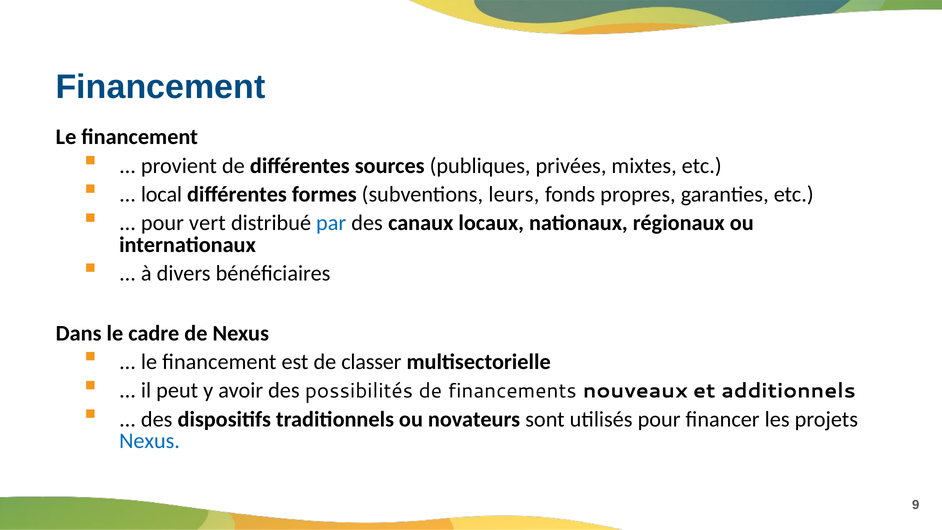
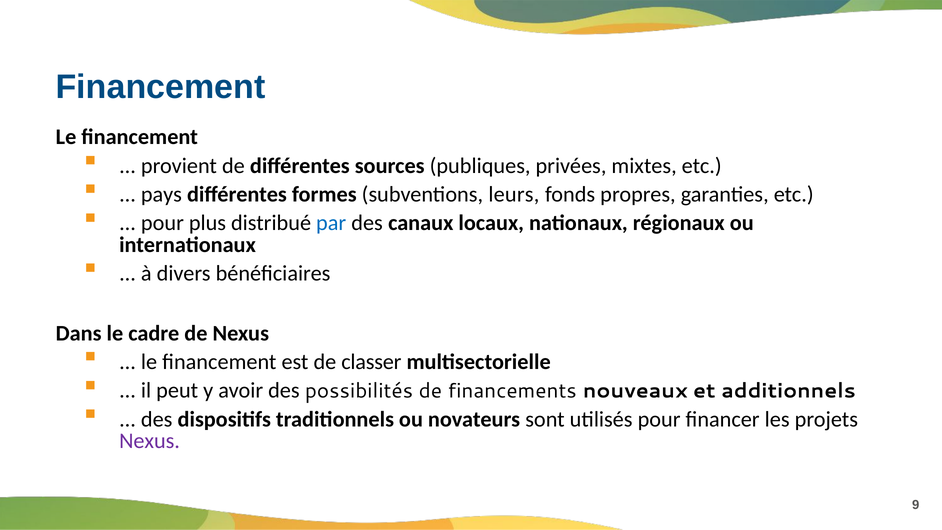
local: local -> pays (161, 194)
vert: vert -> plus (207, 223)
Nexus colour: blue -> purple (150, 441)
